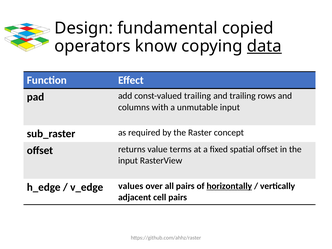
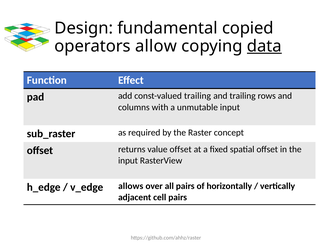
know: know -> allow (156, 46)
value terms: terms -> offset (181, 149)
values: values -> allows (131, 186)
horizontally underline: present -> none (229, 186)
